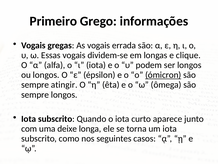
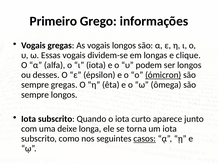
vogais errada: errada -> longos (124, 45)
ou longos: longos -> desses (46, 75)
sempre atingir: atingir -> gregas (64, 85)
casos underline: none -> present (145, 138)
